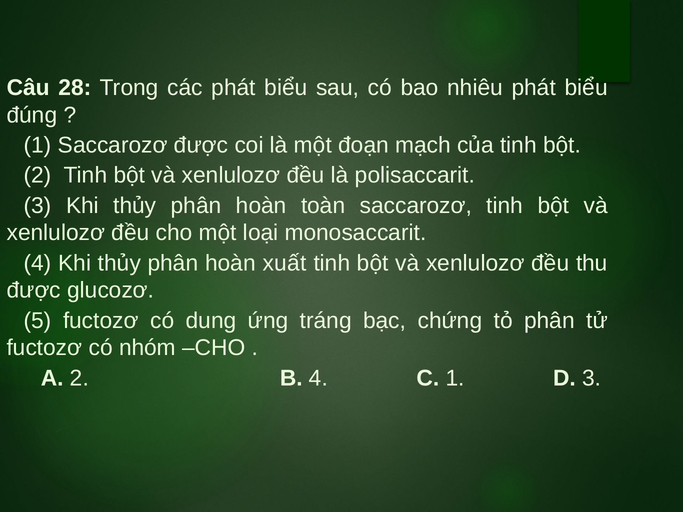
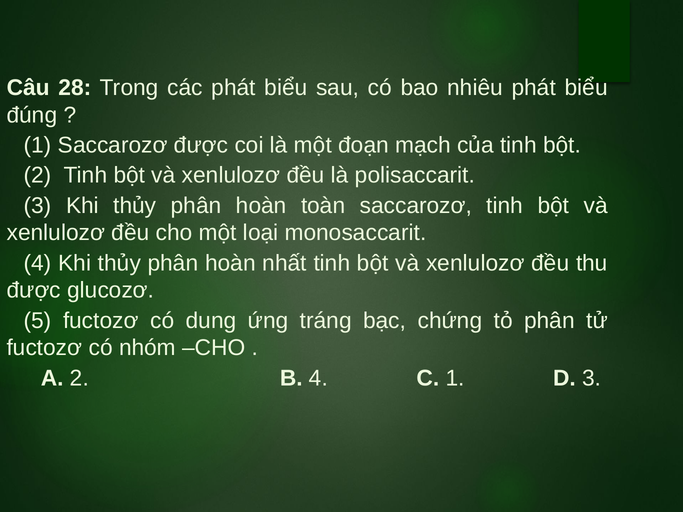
xuất: xuất -> nhất (285, 263)
